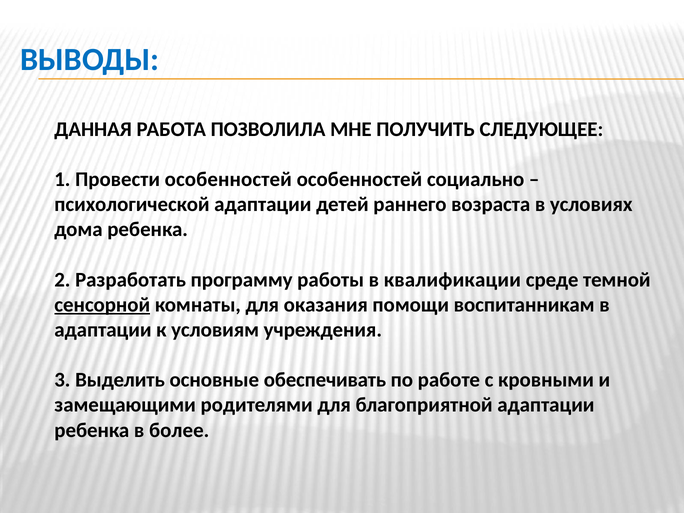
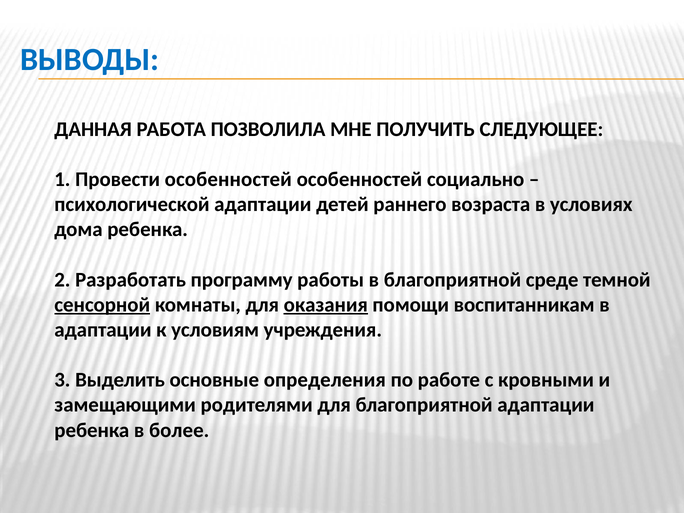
в квалификации: квалификации -> благоприятной (452, 280)
оказания underline: none -> present (326, 305)
обеспечивать: обеспечивать -> определения (325, 380)
